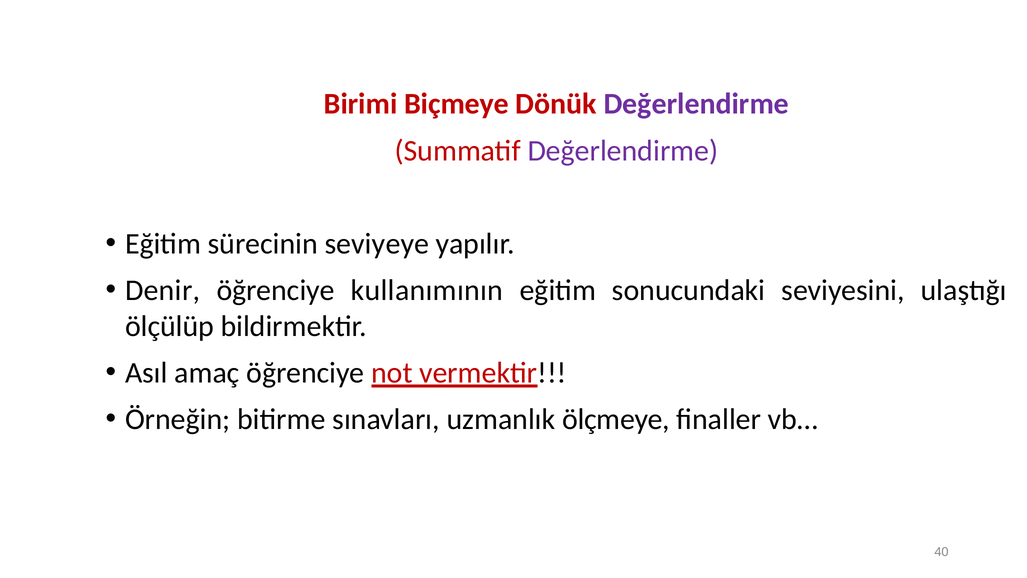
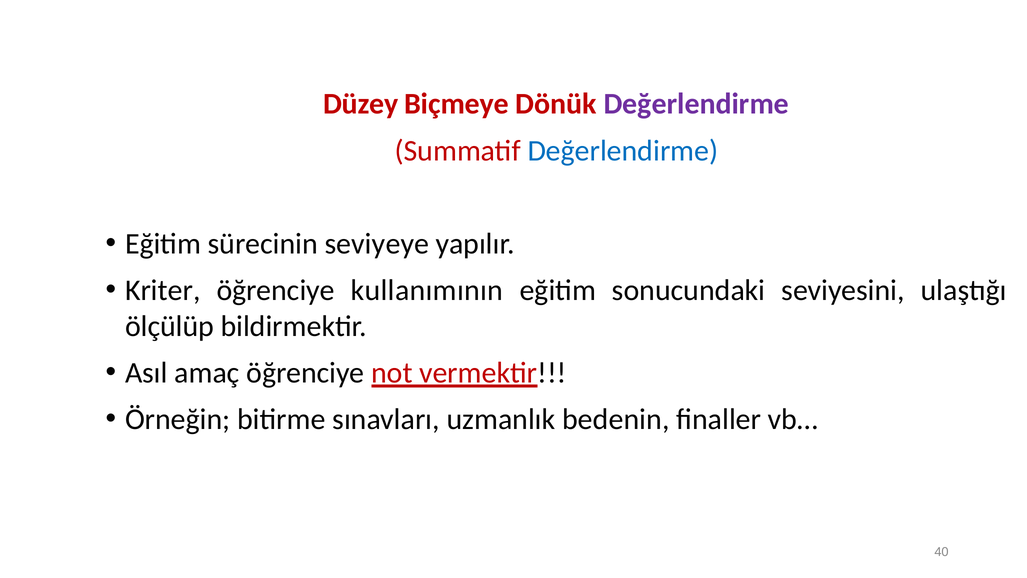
Birimi: Birimi -> Düzey (361, 104)
Değerlendirme colour: purple -> blue (623, 151)
Denir: Denir -> Kriter (163, 290)
ölçmeye: ölçmeye -> bedenin (616, 419)
